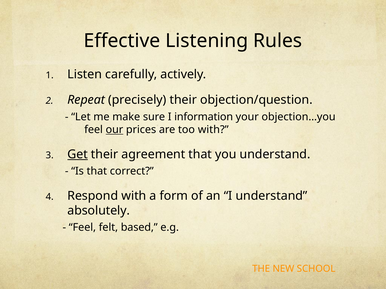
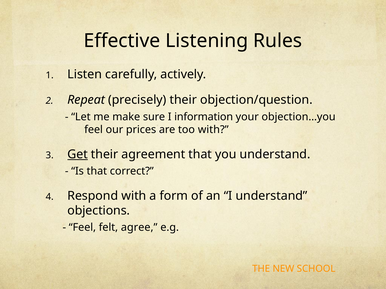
our underline: present -> none (114, 130)
absolutely: absolutely -> objections (99, 211)
based: based -> agree (139, 228)
